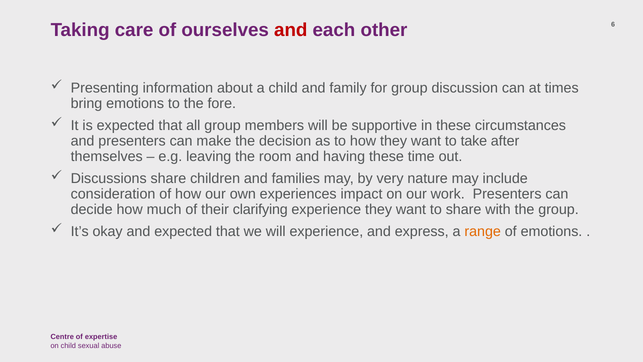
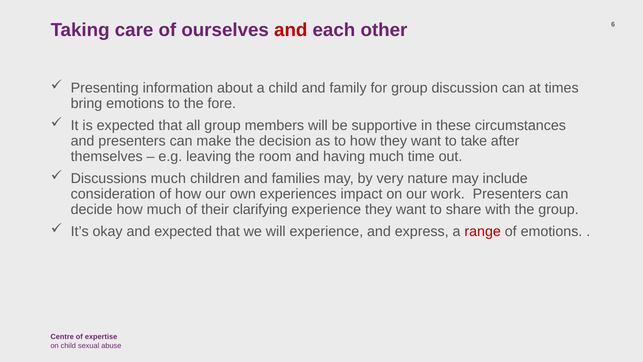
having these: these -> much (386, 156)
Discussions share: share -> much (168, 178)
range colour: orange -> red (483, 231)
